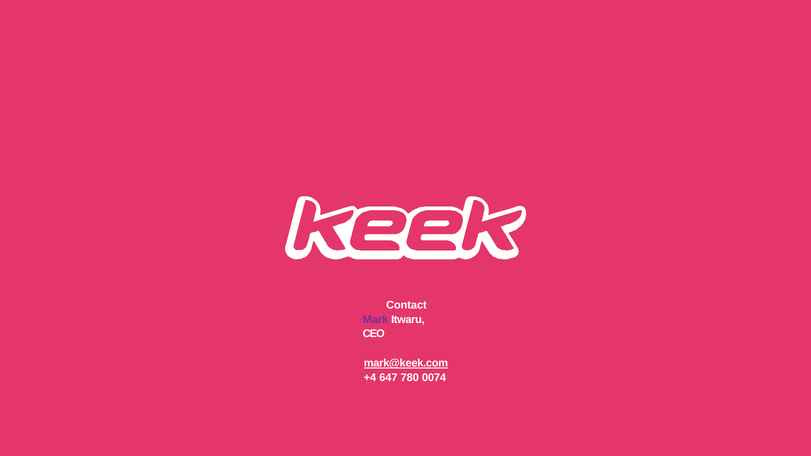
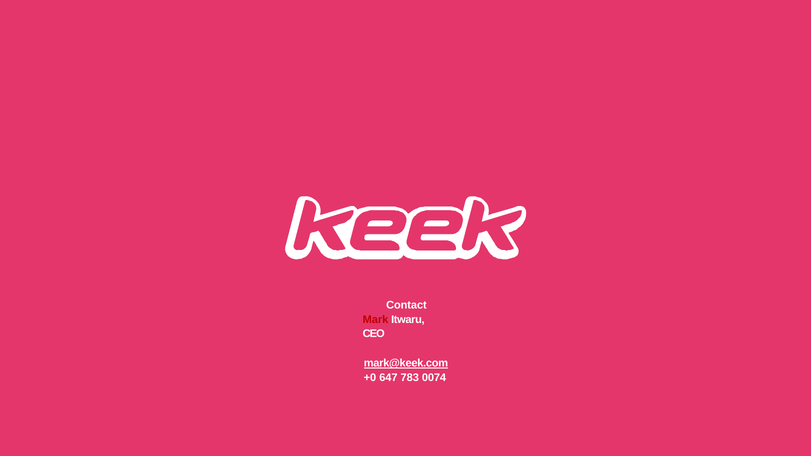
Mark colour: purple -> red (375, 320)
+4: +4 -> +0 (370, 378)
780: 780 -> 783 (410, 378)
